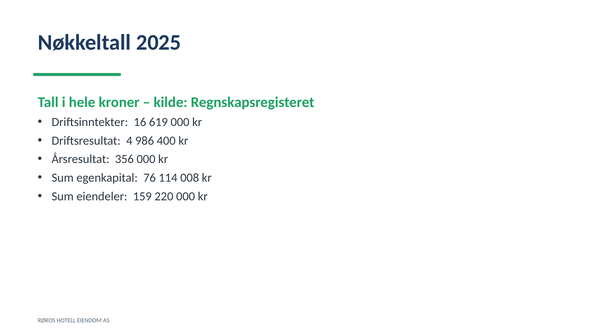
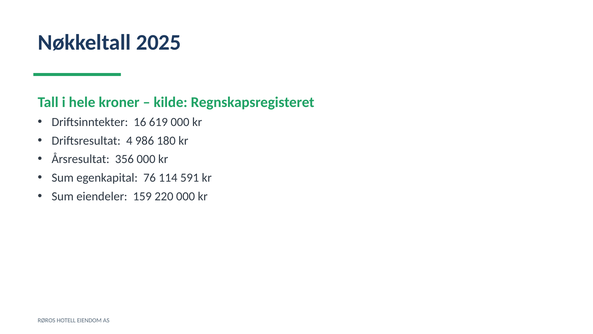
400: 400 -> 180 (166, 140)
008: 008 -> 591 (190, 178)
